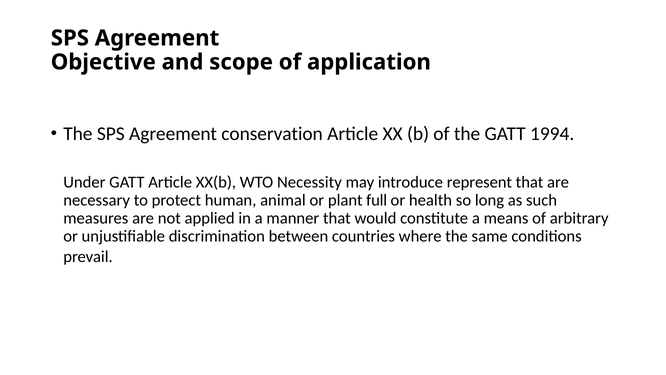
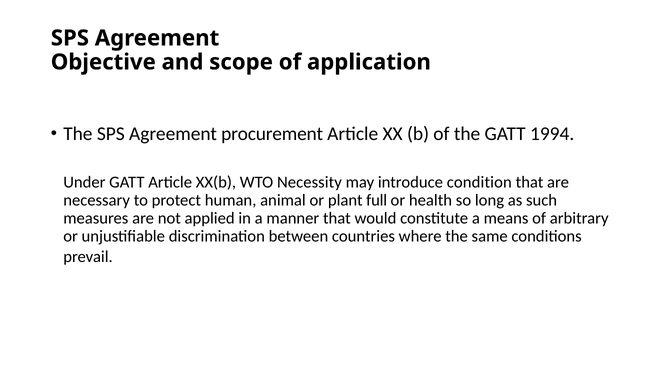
conservation: conservation -> procurement (272, 134)
represent: represent -> condition (479, 182)
